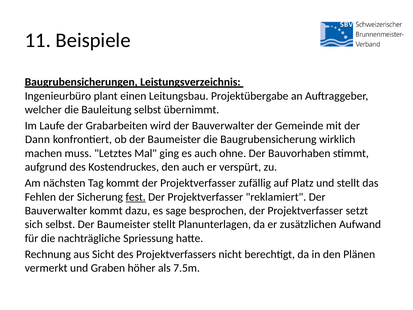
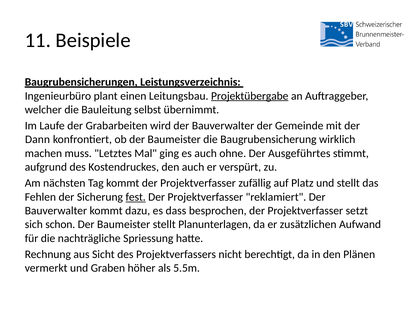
Projektübergabe underline: none -> present (250, 96)
Bauvorhaben: Bauvorhaben -> Ausgeführtes (299, 153)
sage: sage -> dass (176, 211)
sich selbst: selbst -> schon (60, 224)
7.5m: 7.5m -> 5.5m (187, 268)
